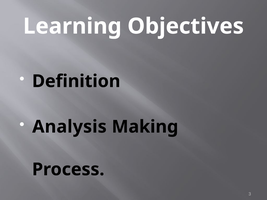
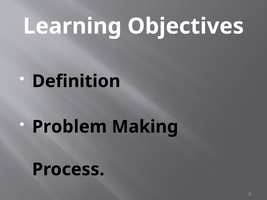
Analysis: Analysis -> Problem (69, 127)
